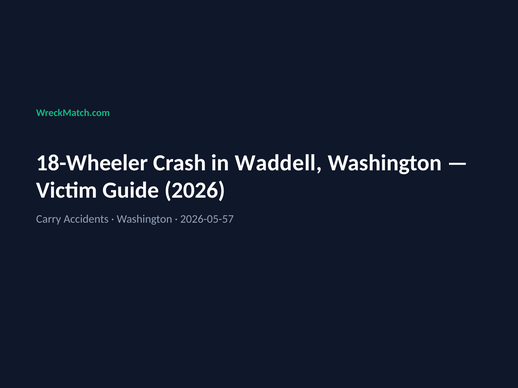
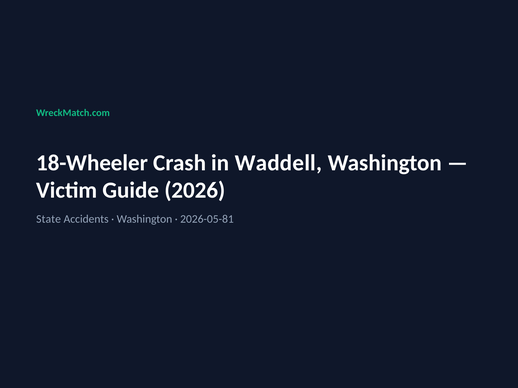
Carry: Carry -> State (49, 219)
2026-05-57: 2026-05-57 -> 2026-05-81 (207, 219)
